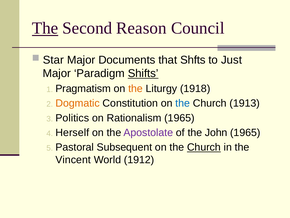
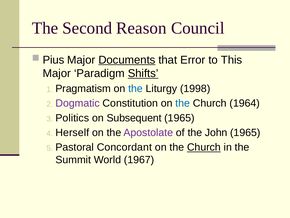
The underline: present -> none (45, 28)
Star: Star -> Pius (53, 60)
Documents underline: none -> present (127, 60)
Shfts: Shfts -> Error (193, 60)
Just: Just -> This (232, 60)
the colour: orange -> blue (135, 88)
1918: 1918 -> 1998 (195, 88)
Dogmatic colour: orange -> purple (78, 103)
1913: 1913 -> 1964 (245, 103)
Rationalism: Rationalism -> Subsequent (134, 118)
Subsequent: Subsequent -> Concordant (124, 147)
Vincent: Vincent -> Summit (73, 160)
1912: 1912 -> 1967 (139, 160)
